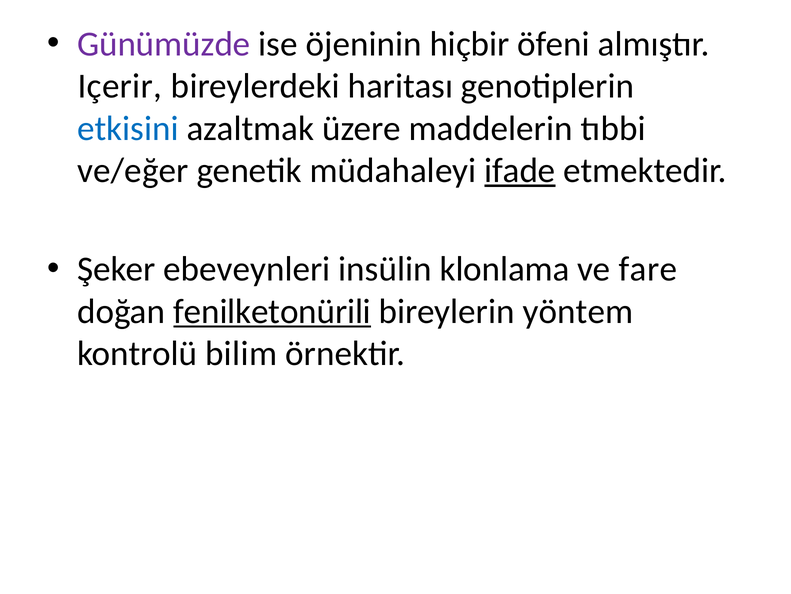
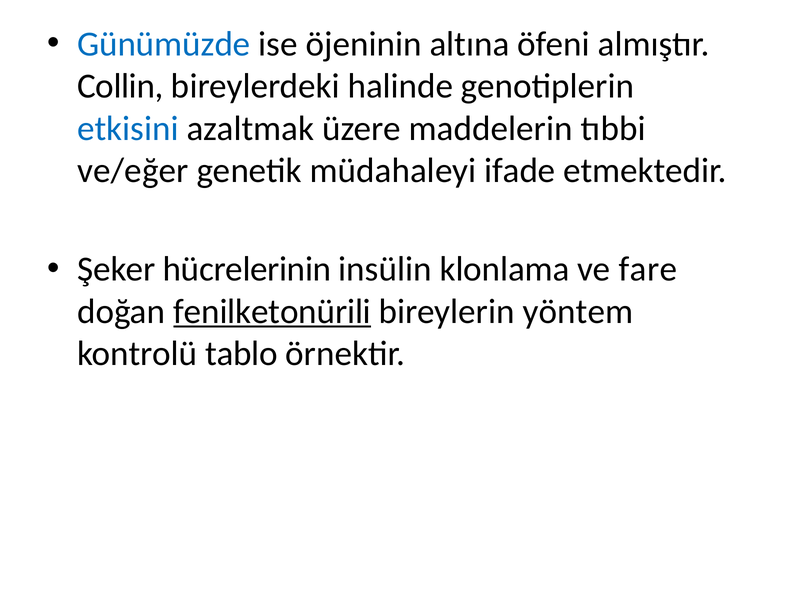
Günümüzde colour: purple -> blue (164, 44)
hiçbir: hiçbir -> altına (470, 44)
Içerir: Içerir -> Collin (120, 86)
haritası: haritası -> halinde (400, 86)
ifade underline: present -> none (520, 170)
ebeveynleri: ebeveynleri -> hücrelerinin (247, 269)
bilim: bilim -> tablo (241, 353)
